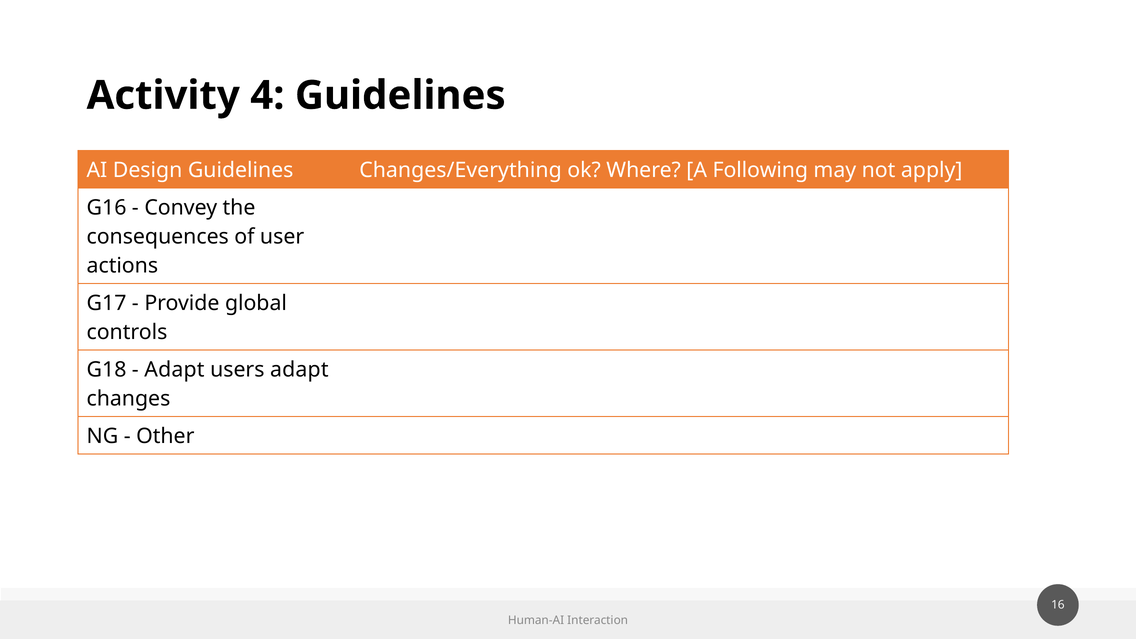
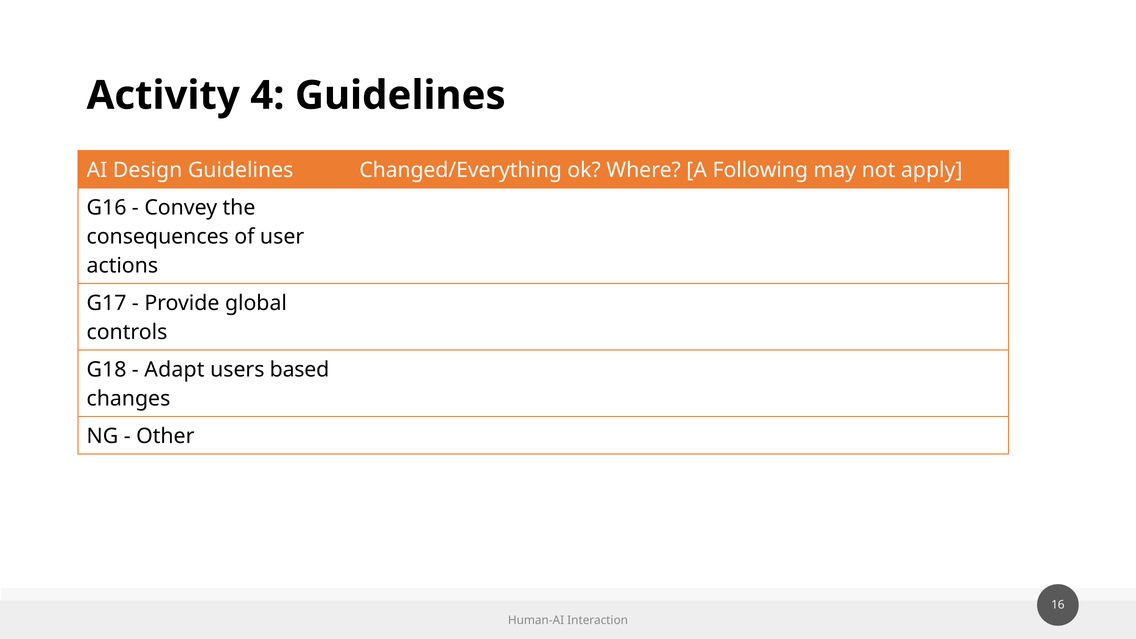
Changes/Everything: Changes/Everything -> Changed/Everything (461, 170)
users adapt: adapt -> based (299, 370)
